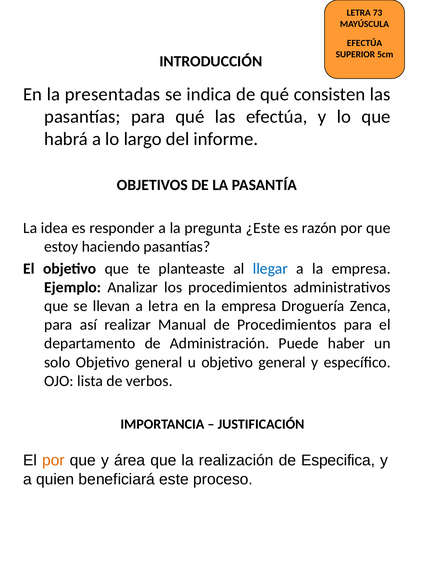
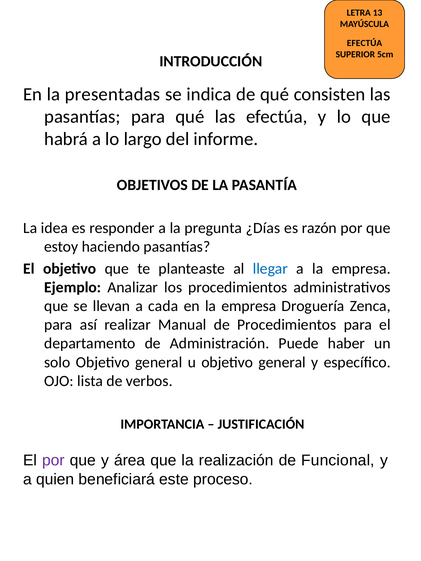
73: 73 -> 13 (378, 13)
¿Este: ¿Este -> ¿Días (263, 228)
a letra: letra -> cada (163, 306)
por colour: orange -> purple (53, 461)
Especifica: Especifica -> Funcional (338, 461)
